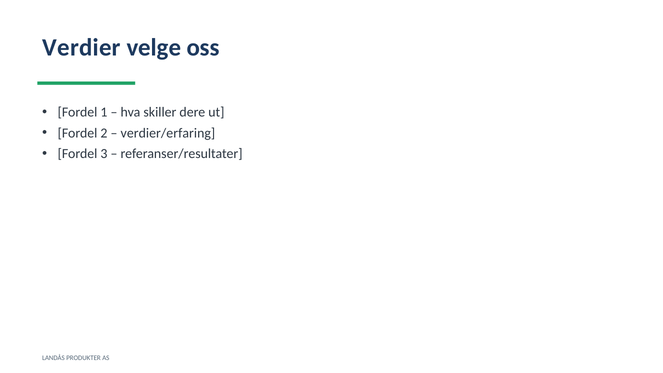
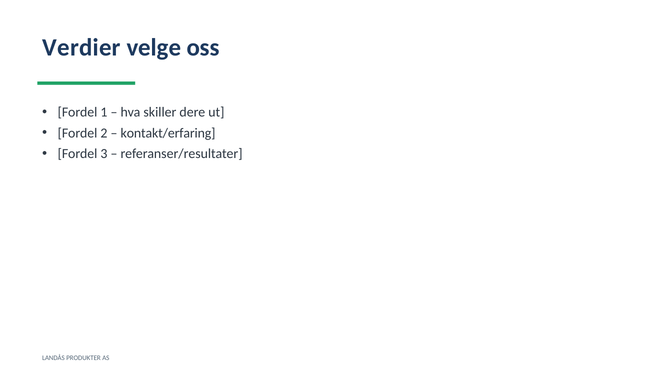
verdier/erfaring: verdier/erfaring -> kontakt/erfaring (168, 133)
